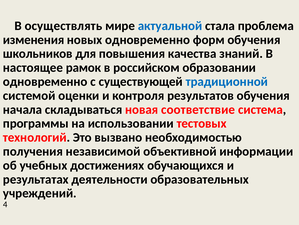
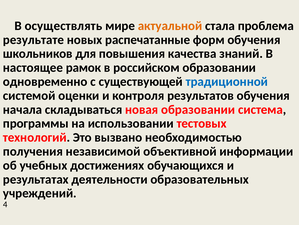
актуальной colour: blue -> orange (170, 26)
изменения: изменения -> результате (34, 40)
новых одновременно: одновременно -> распечатанные (148, 40)
новая соответствие: соответствие -> образовании (198, 109)
